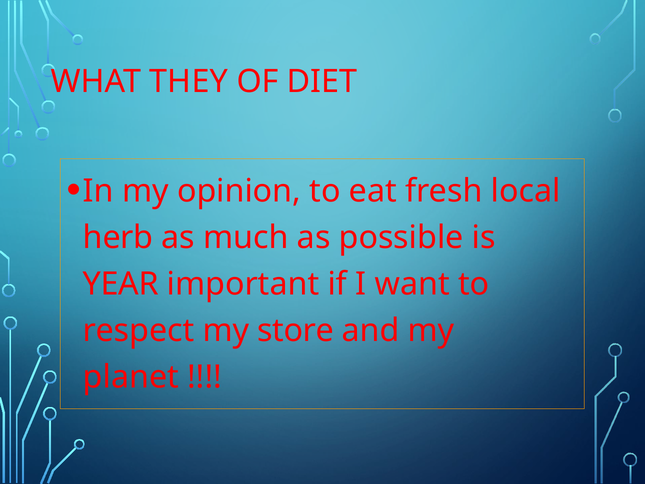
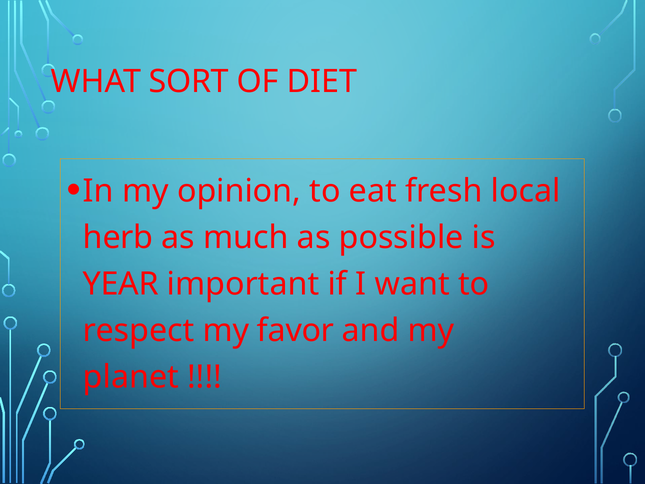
THEY: THEY -> SORT (189, 82)
store: store -> favor (296, 330)
